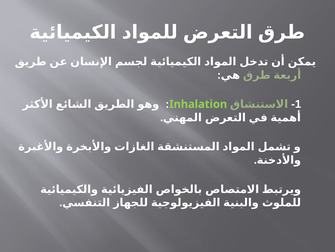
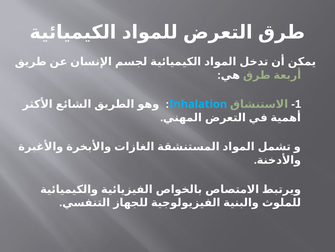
Inhalation colour: light green -> light blue (198, 104)
